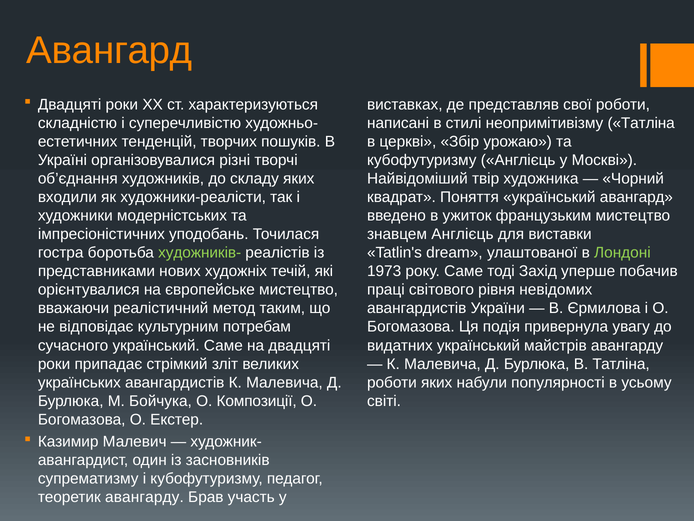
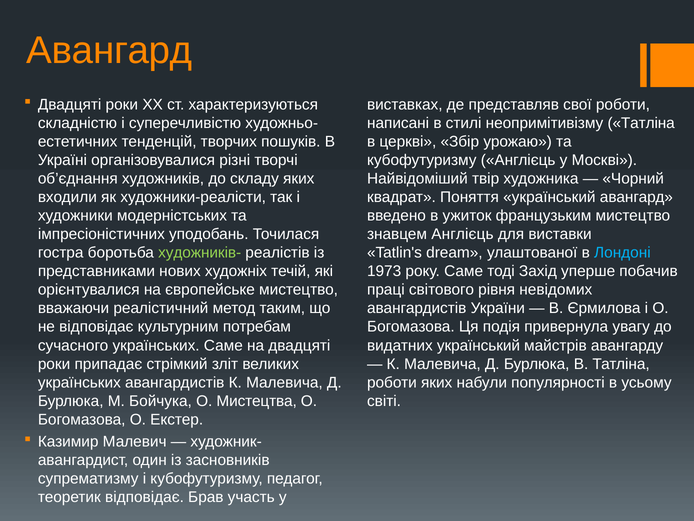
Лондоні colour: light green -> light blue (622, 253)
сучасного український: український -> українських (156, 345)
Композиції: Композиції -> Мистецтва (257, 401)
теоретик авангарду: авангарду -> відповідає (145, 497)
